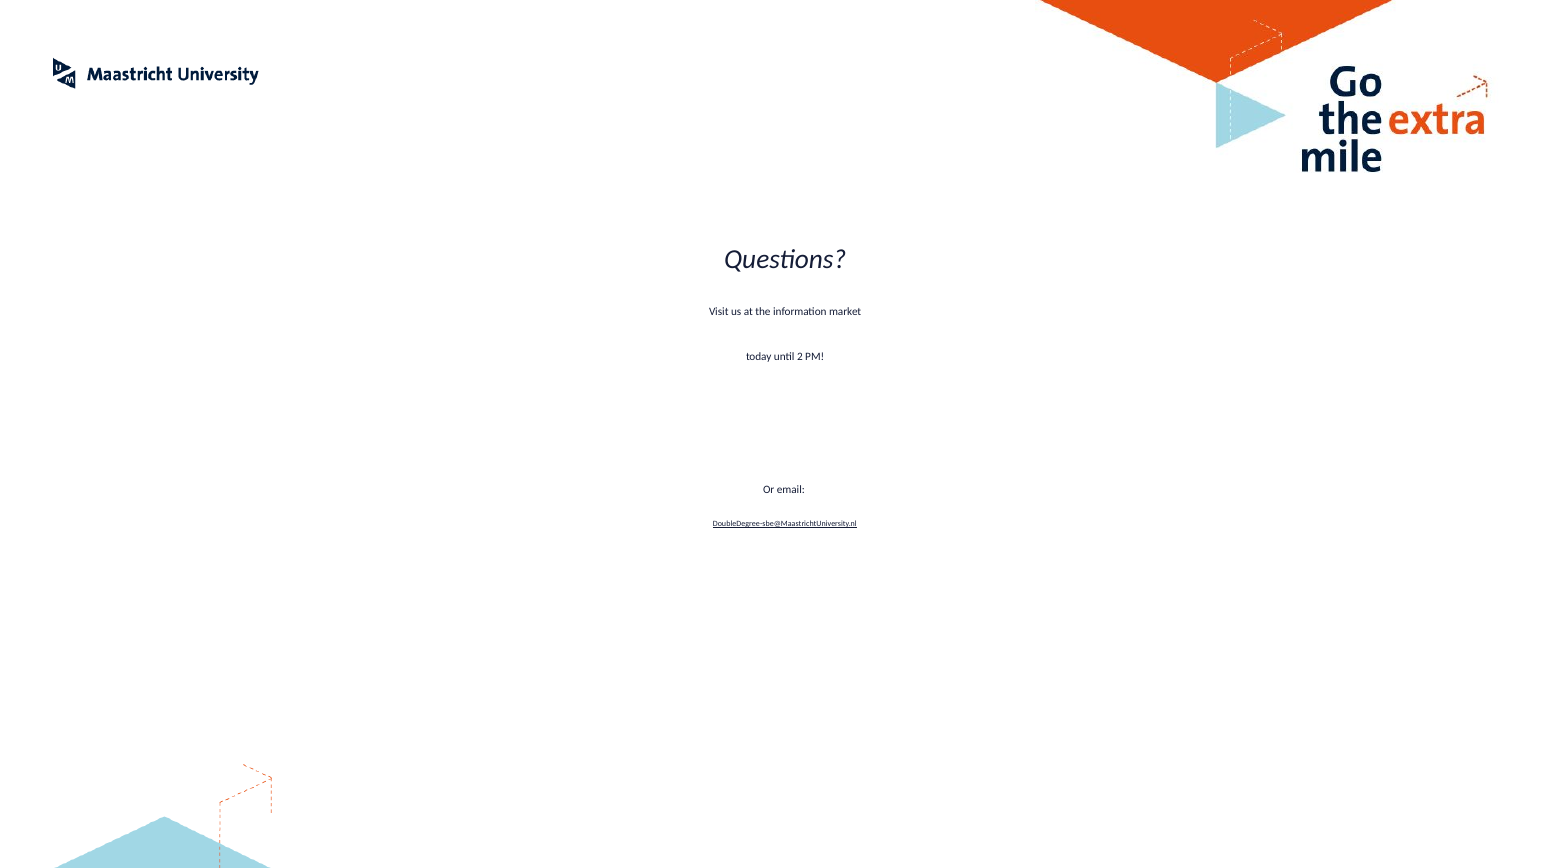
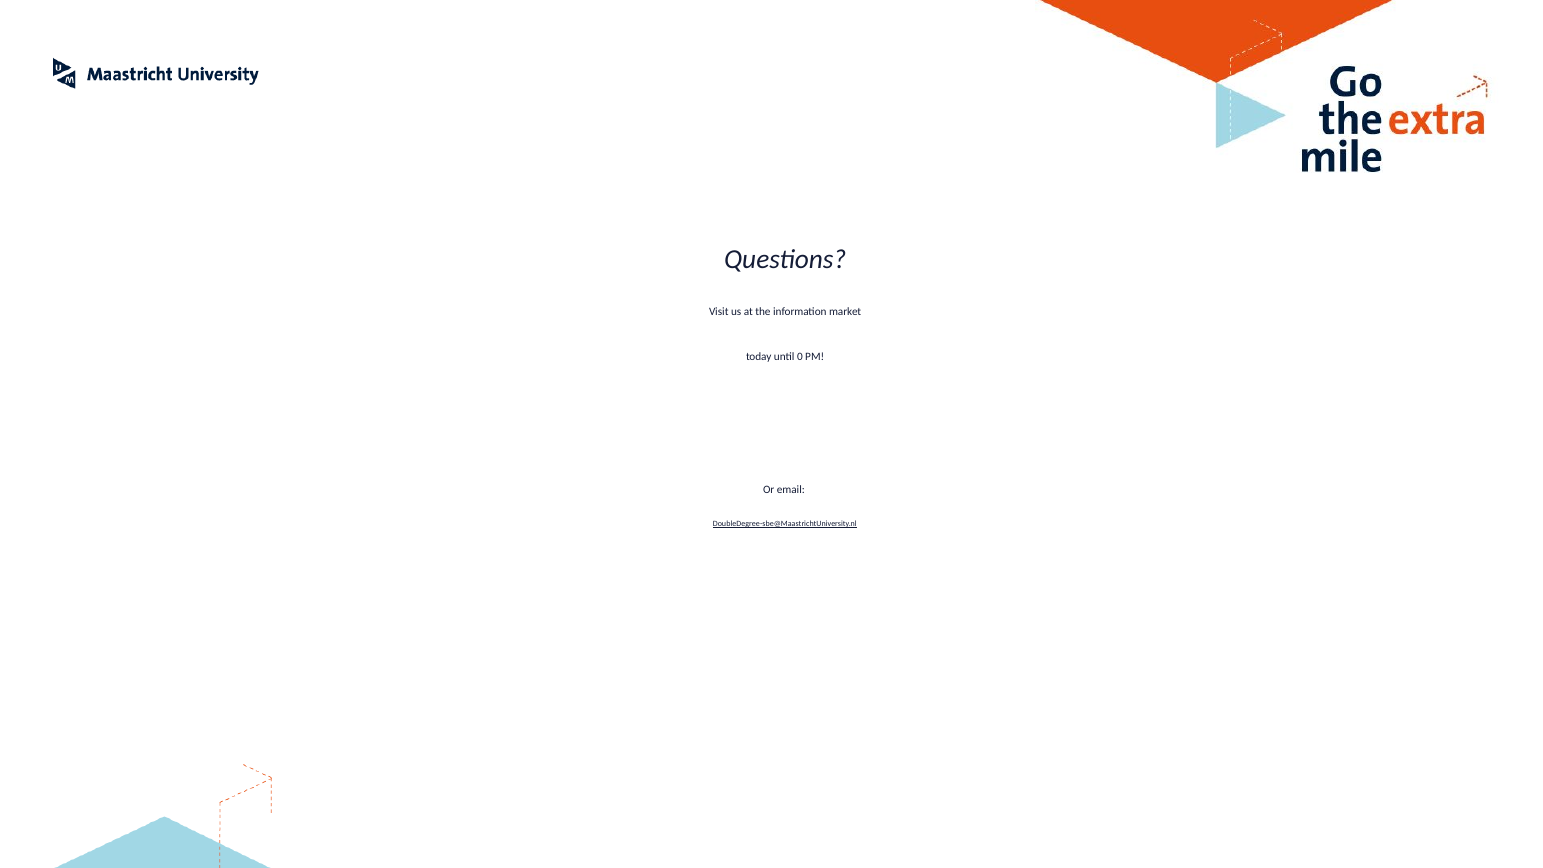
2: 2 -> 0 (800, 357)
